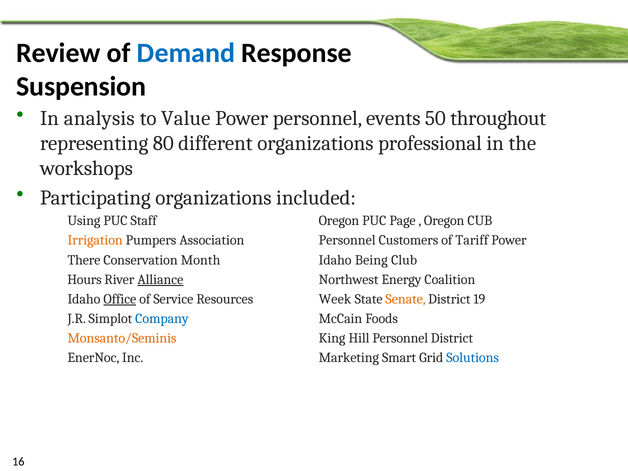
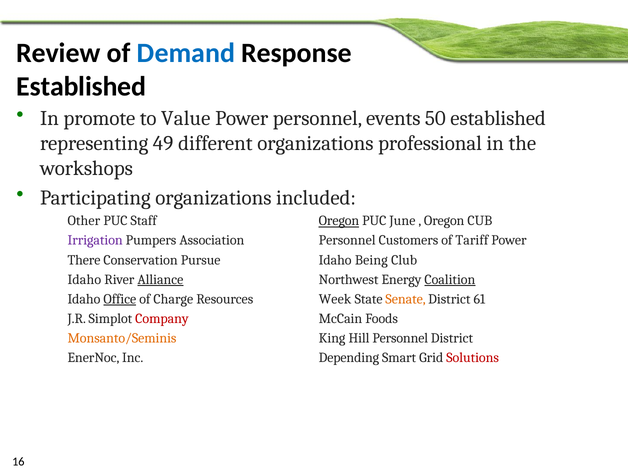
Suspension: Suspension -> Established (81, 86)
analysis: analysis -> promote (99, 118)
50 throughout: throughout -> established (498, 118)
80: 80 -> 49 (163, 143)
Using: Using -> Other (84, 221)
Oregon underline: none -> present (339, 221)
Page: Page -> June (402, 221)
Irrigation colour: orange -> purple (95, 240)
Month: Month -> Pursue (201, 260)
Hours: Hours -> Idaho (84, 279)
Coalition underline: none -> present (450, 279)
Service: Service -> Charge (173, 299)
19: 19 -> 61 (479, 299)
Company colour: blue -> red (162, 319)
Marketing: Marketing -> Depending (349, 358)
Solutions colour: blue -> red (473, 358)
